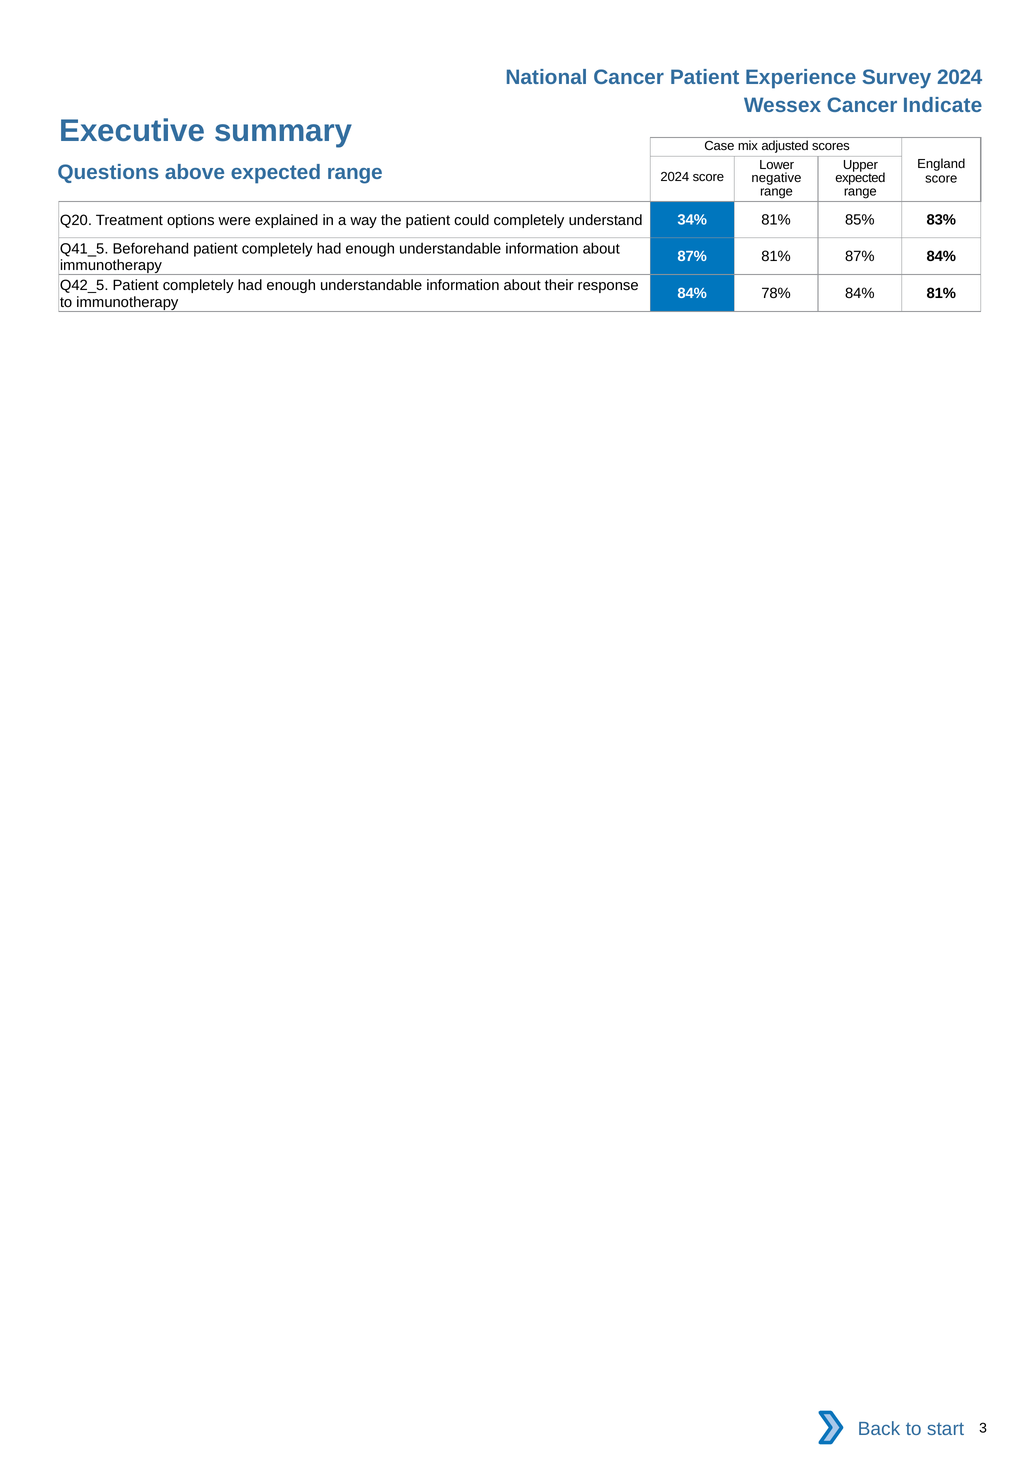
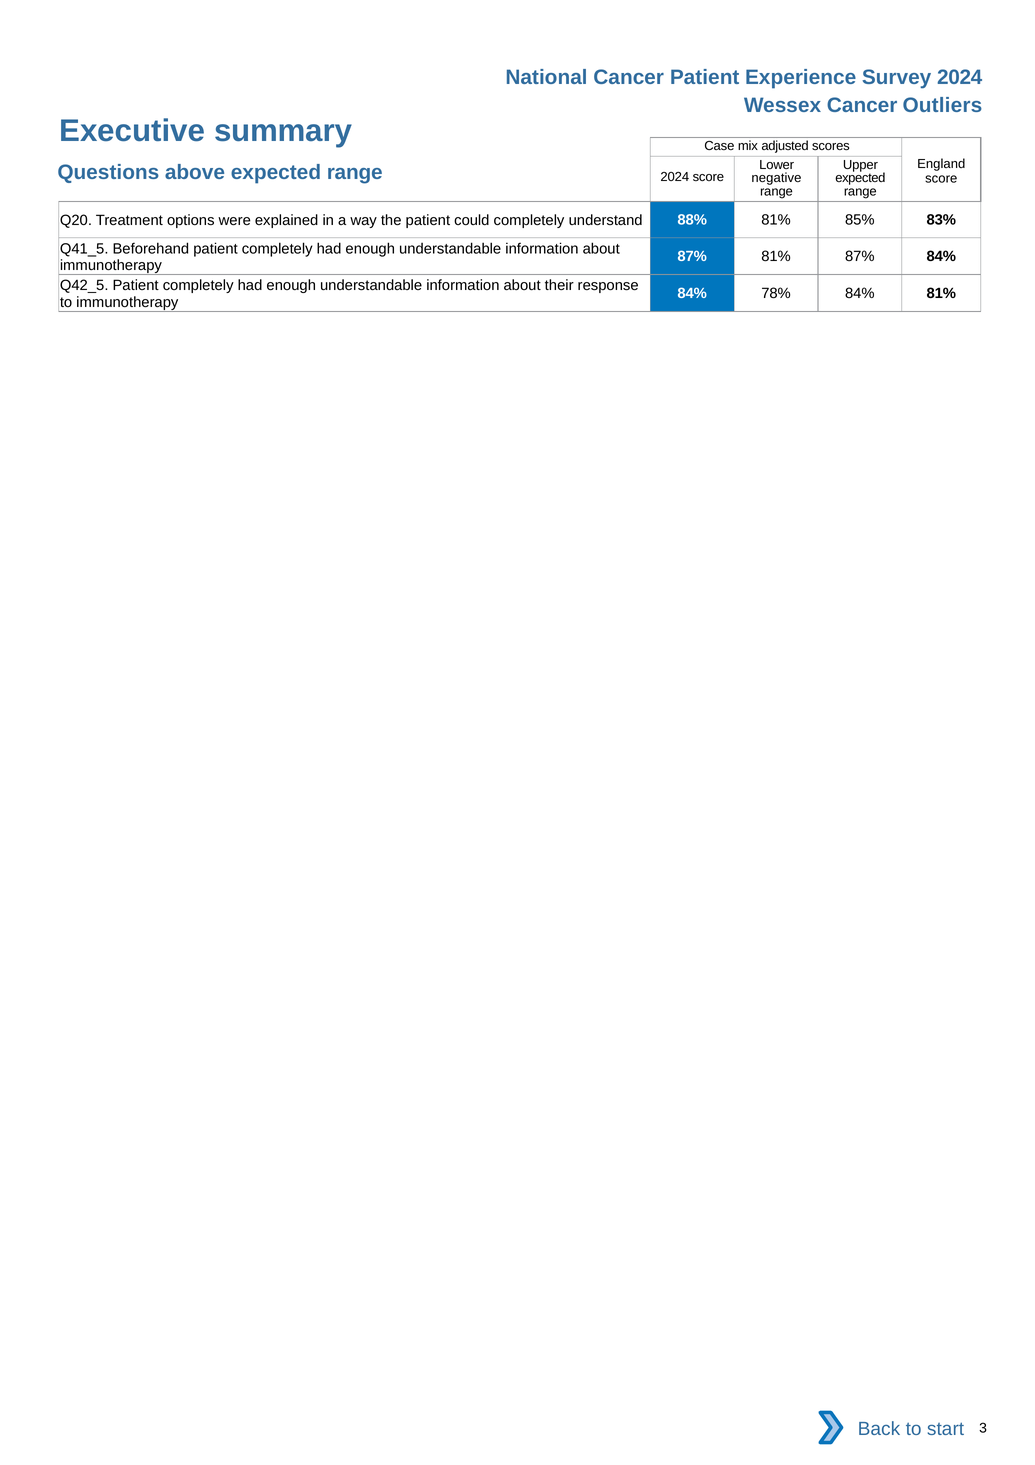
Indicate: Indicate -> Outliers (942, 105)
34%: 34% -> 88% (692, 220)
